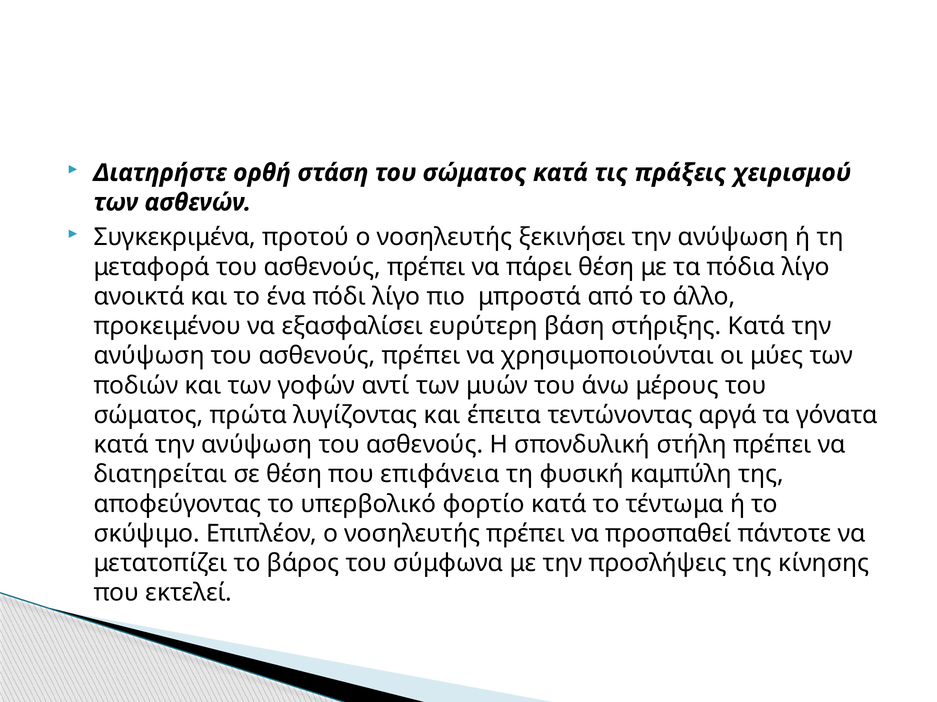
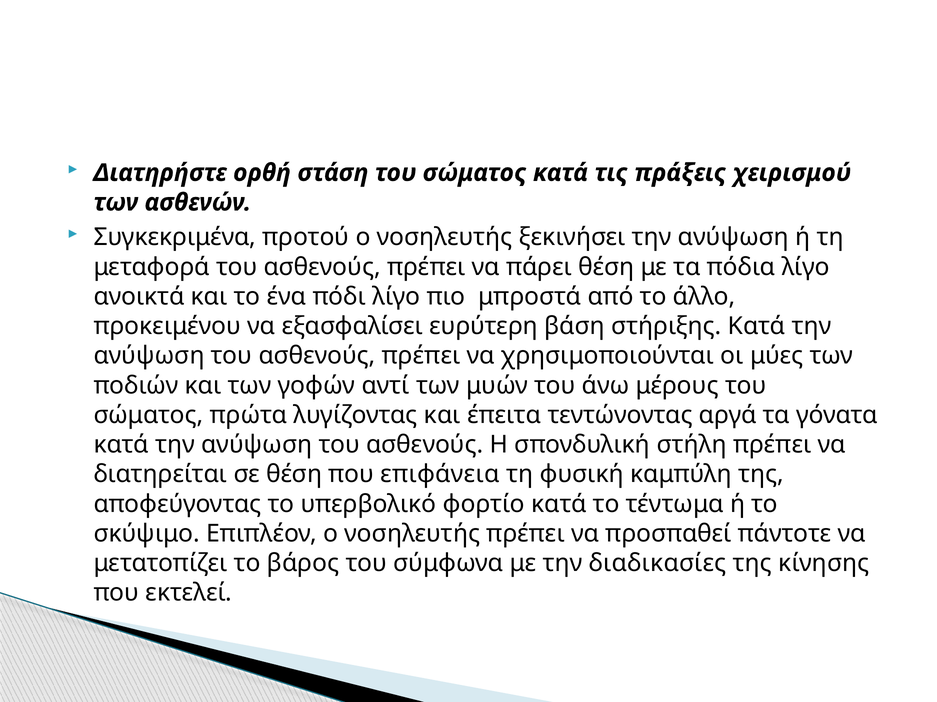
προσλήψεις: προσλήψεις -> διαδικασίες (658, 564)
